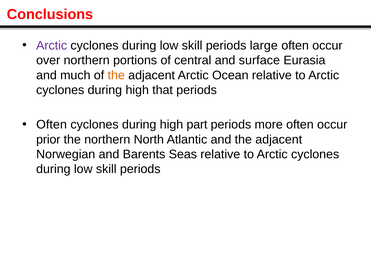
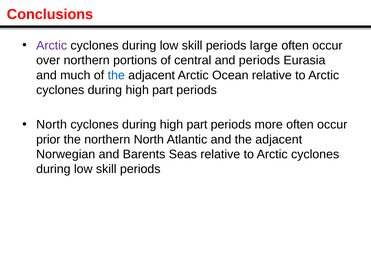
and surface: surface -> periods (259, 60)
the colour: orange -> blue (116, 75)
that: that -> part (163, 90)
Often: Often -> North (52, 125)
